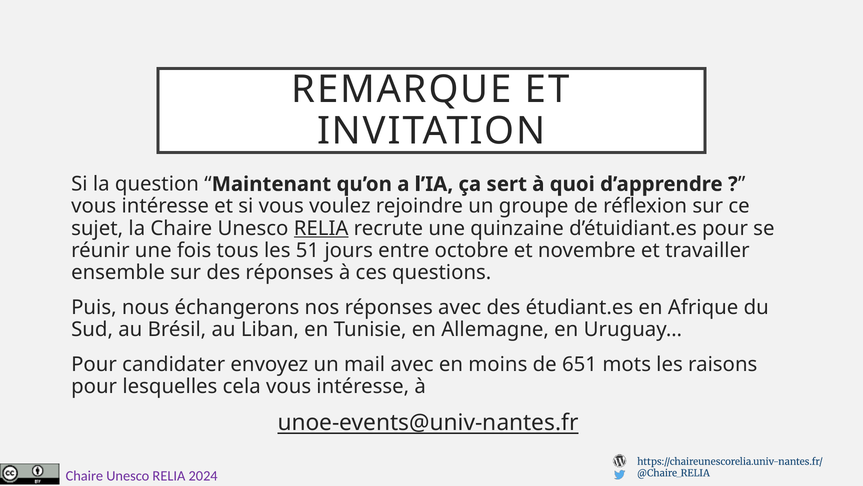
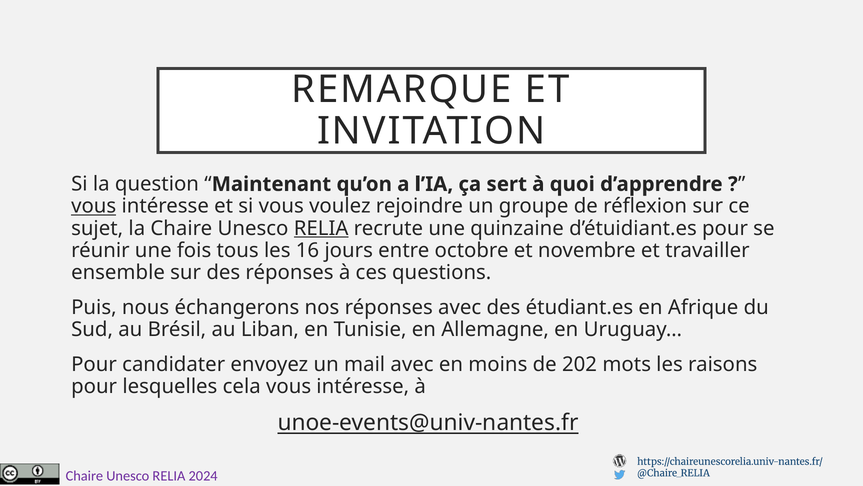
vous underline: none -> present (94, 206)
51: 51 -> 16 (307, 250)
651: 651 -> 202 (580, 364)
